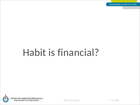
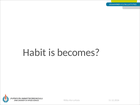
financial: financial -> becomes (78, 53)
